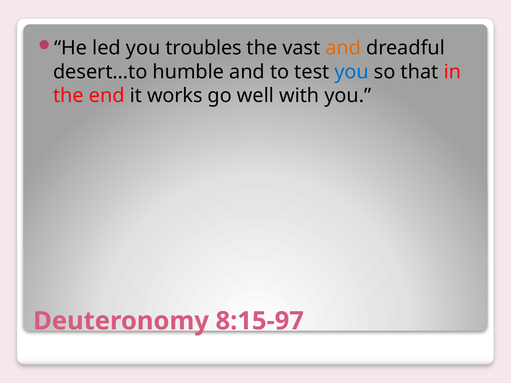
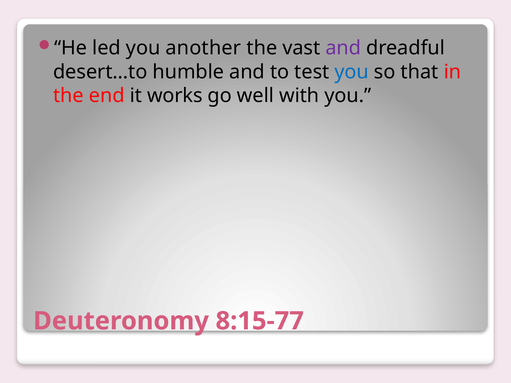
troubles: troubles -> another (203, 48)
and colour: orange -> purple (343, 48)
8:15-97: 8:15-97 -> 8:15-77 (260, 321)
